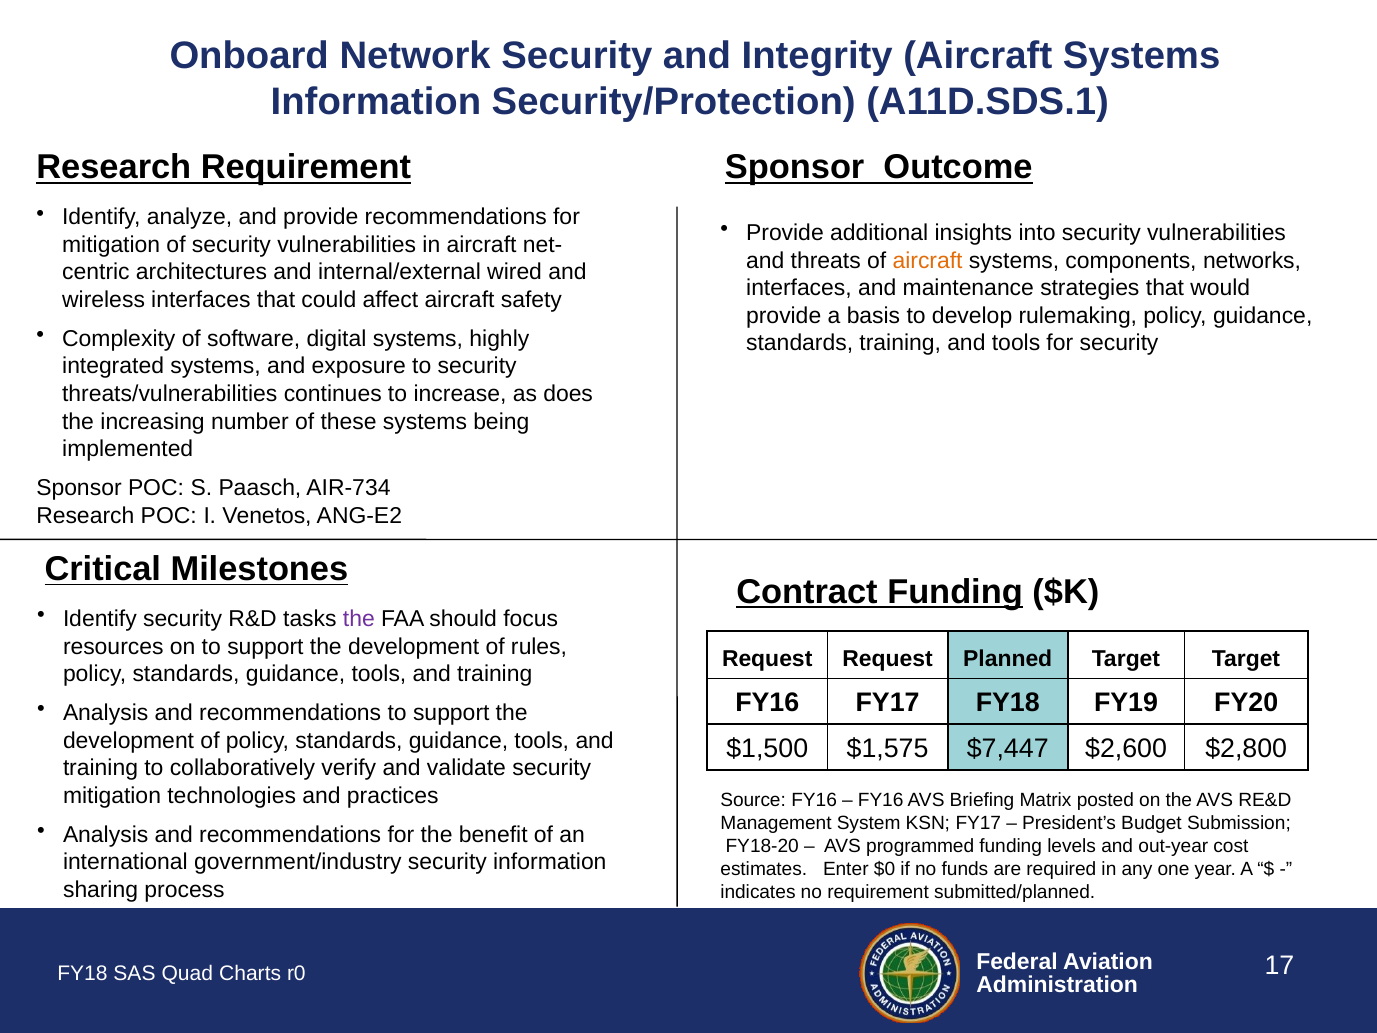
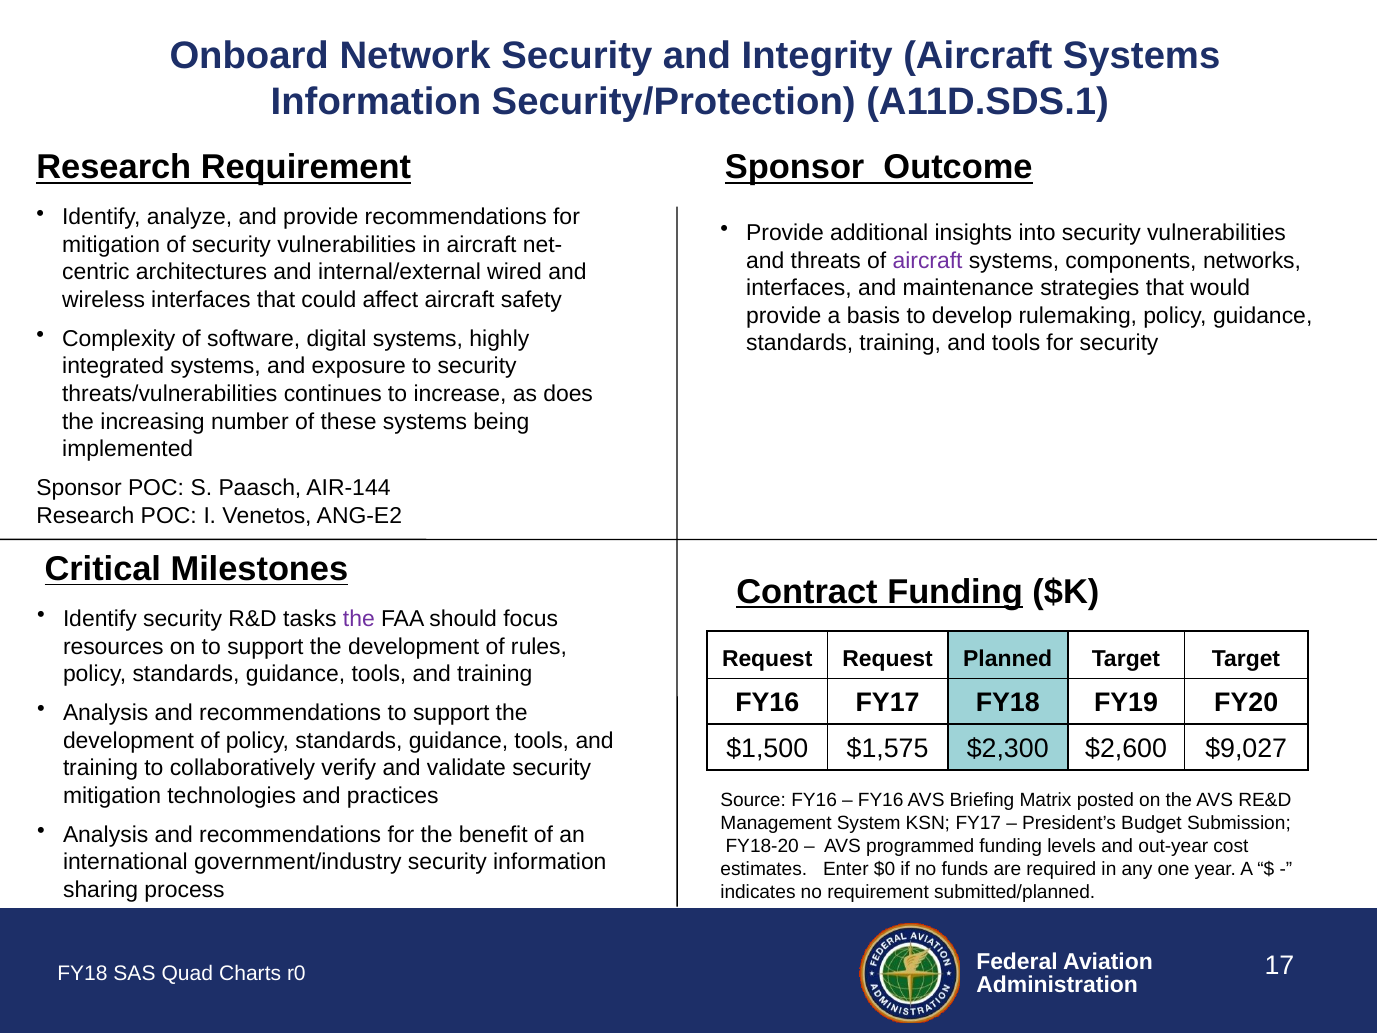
aircraft colour: orange -> purple (928, 260)
AIR-734: AIR-734 -> AIR-144 (348, 488)
$7,447: $7,447 -> $2,300 (1008, 749)
$2,800: $2,800 -> $9,027 (1246, 749)
